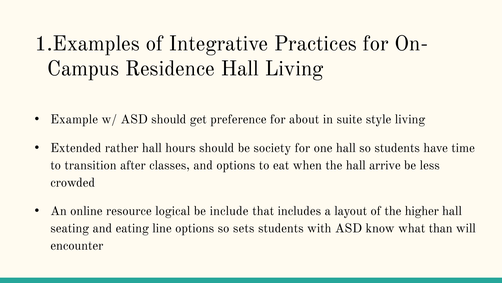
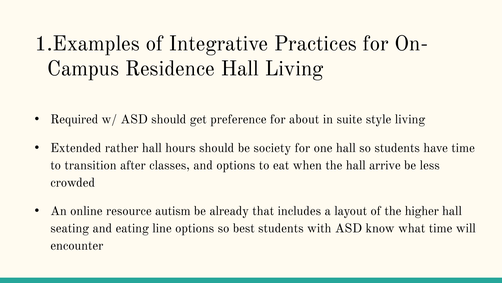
Example: Example -> Required (74, 119)
logical: logical -> autism (173, 211)
include: include -> already (229, 211)
sets: sets -> best (244, 228)
what than: than -> time (441, 228)
